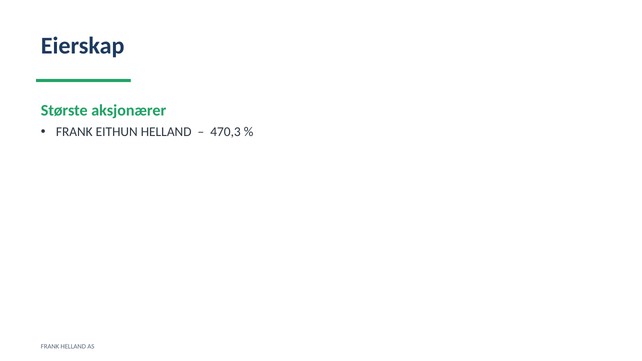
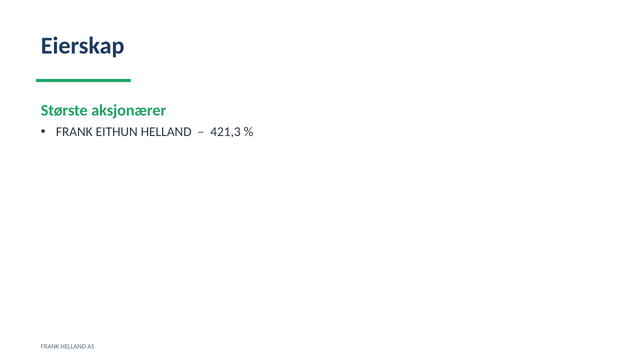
470,3: 470,3 -> 421,3 (226, 132)
